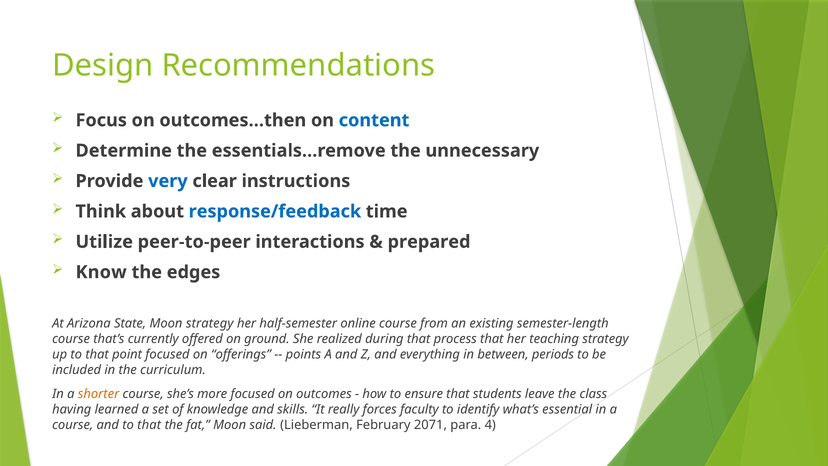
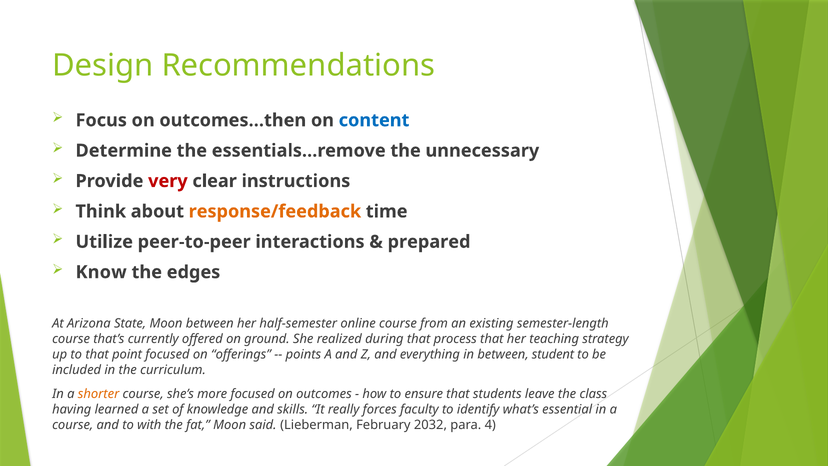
very colour: blue -> red (168, 181)
response/feedback colour: blue -> orange (275, 211)
Moon strategy: strategy -> between (210, 323)
periods: periods -> student (553, 354)
and to that: that -> with (149, 425)
2071: 2071 -> 2032 (430, 425)
